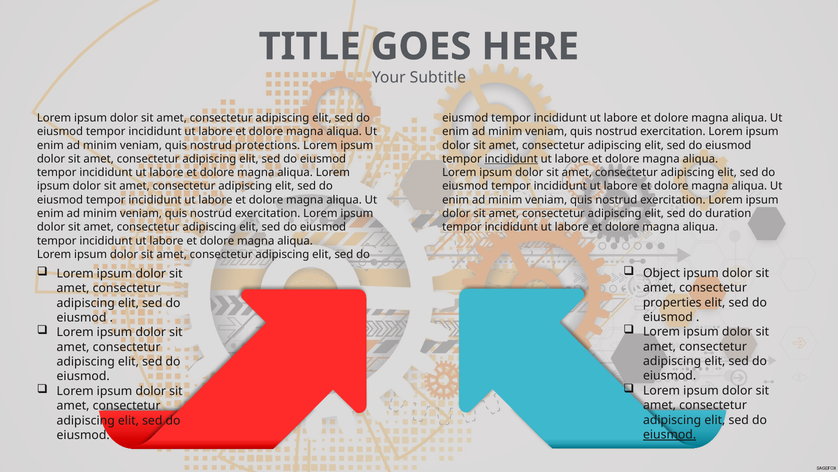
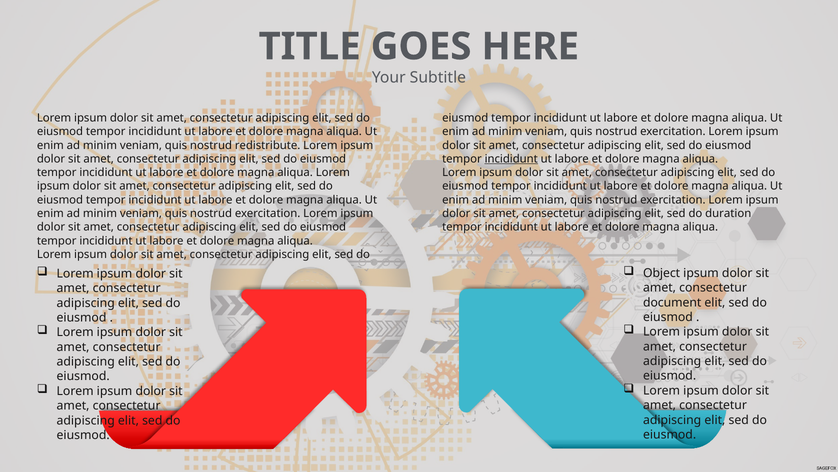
protections: protections -> redistribute (268, 145)
properties: properties -> document (672, 302)
eiusmod underline: present -> none (670, 434)
